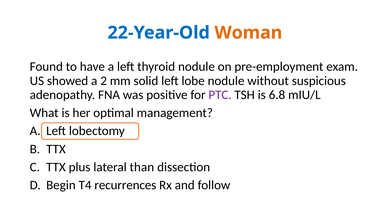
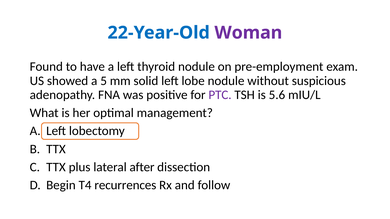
Woman colour: orange -> purple (248, 33)
2: 2 -> 5 (104, 81)
6.8: 6.8 -> 5.6 (277, 95)
than: than -> after (142, 167)
